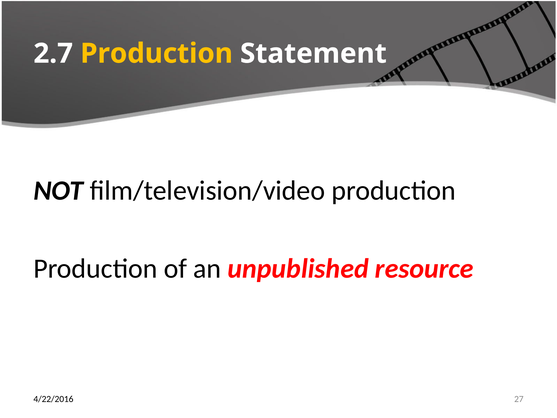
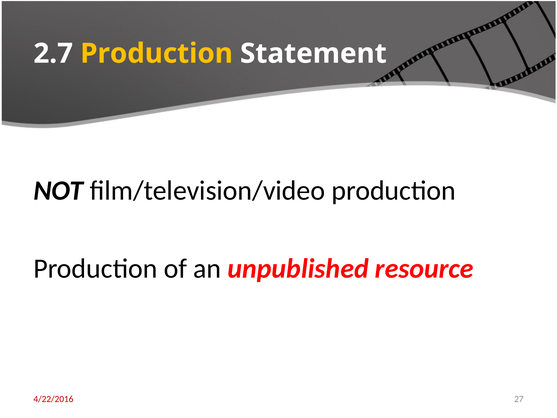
4/22/2016 colour: black -> red (53, 399)
